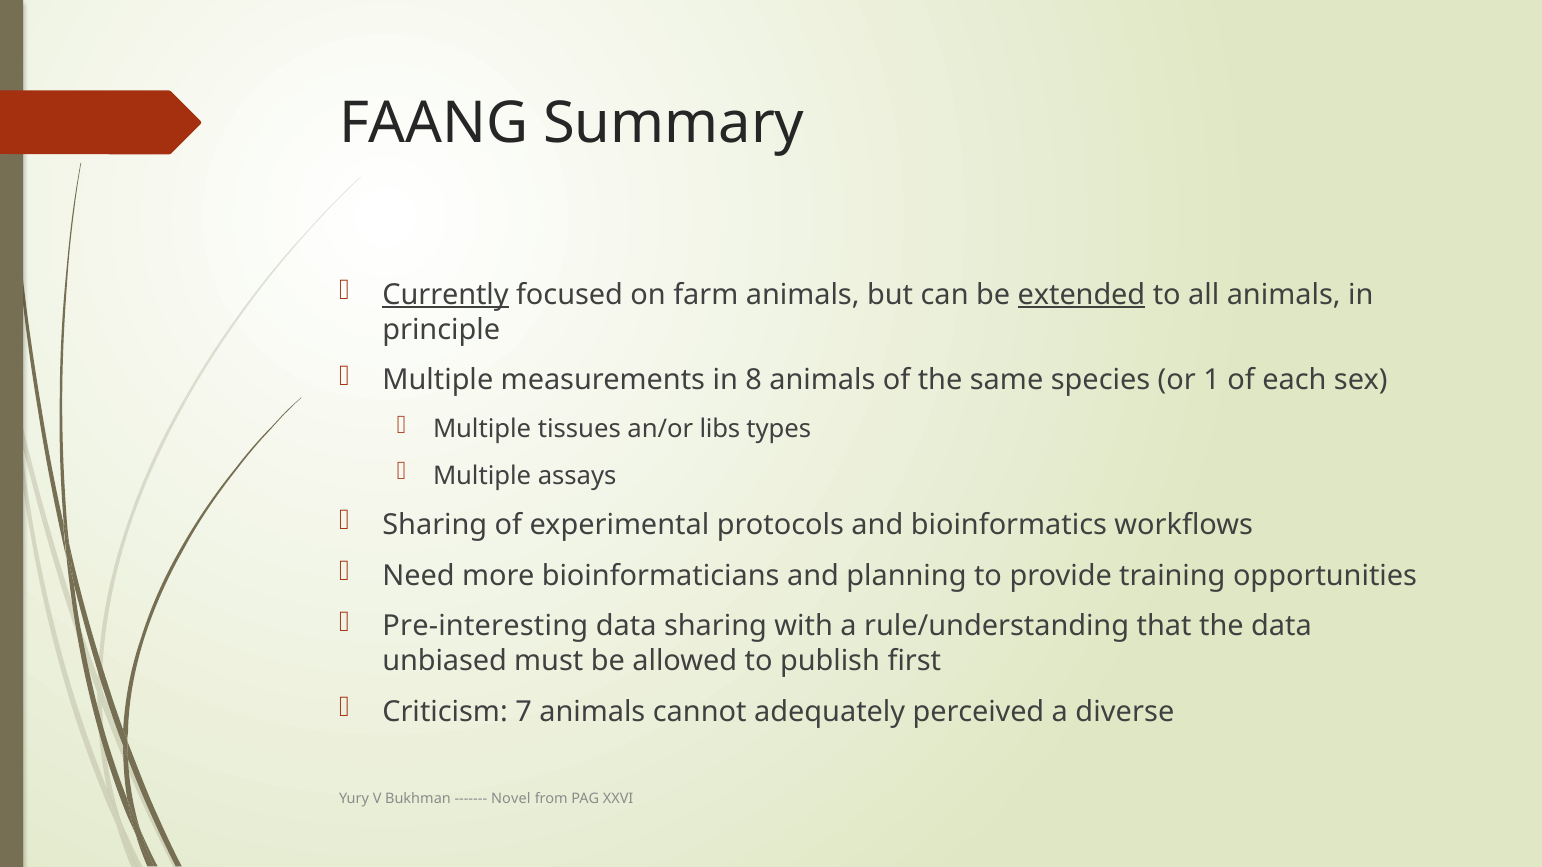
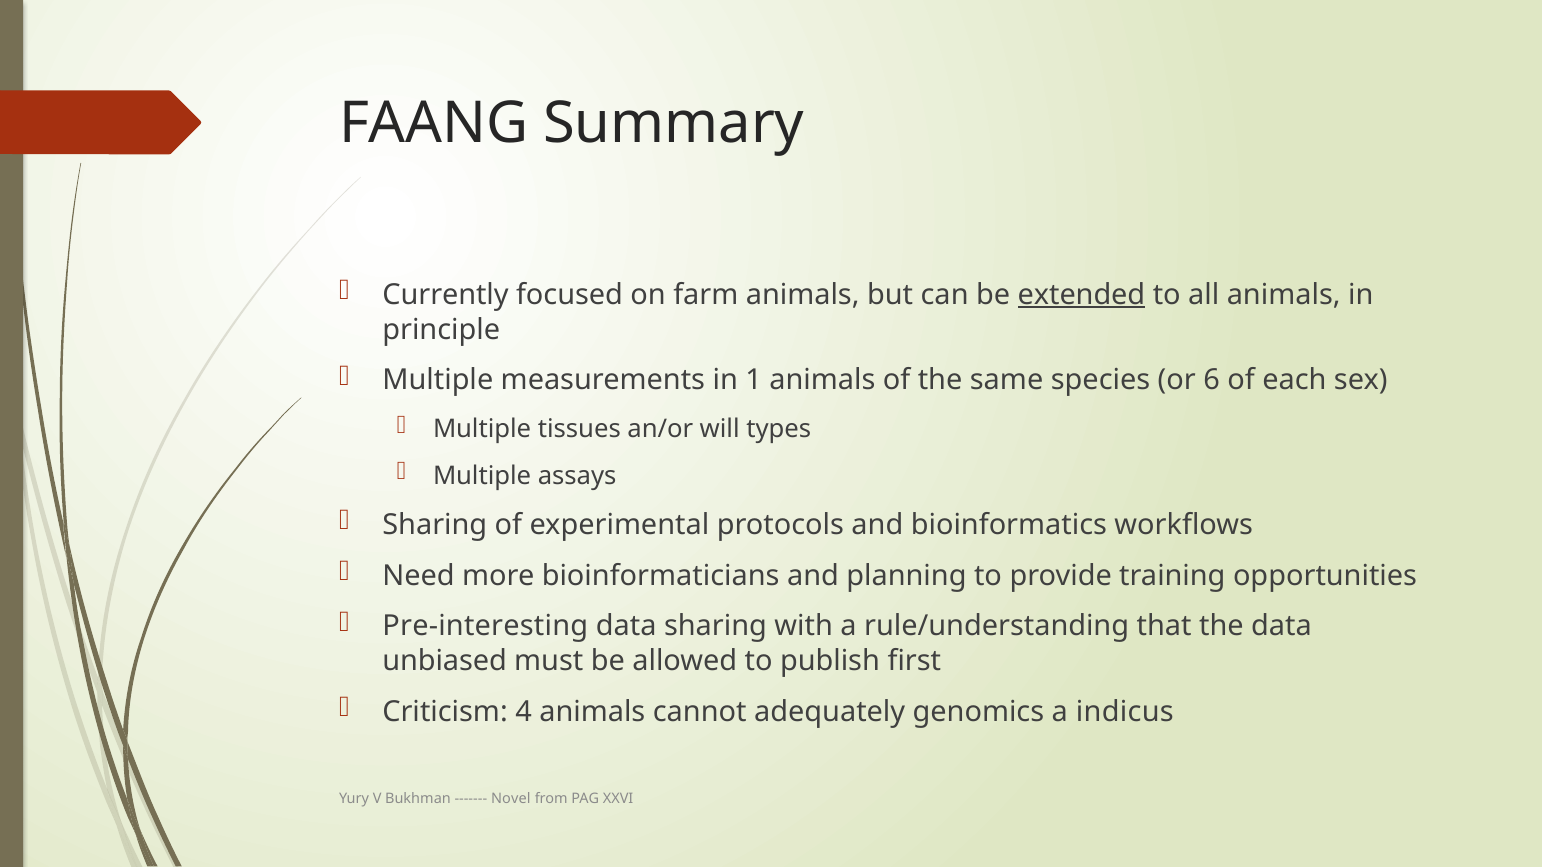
Currently underline: present -> none (446, 295)
8: 8 -> 1 (754, 380)
1: 1 -> 6 (1212, 380)
libs: libs -> will (720, 429)
7: 7 -> 4 (524, 712)
perceived: perceived -> genomics (978, 712)
diverse: diverse -> indicus (1125, 712)
